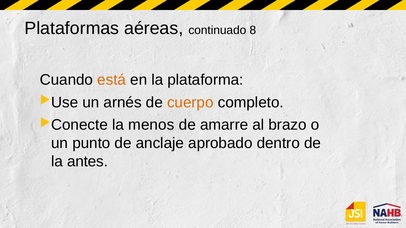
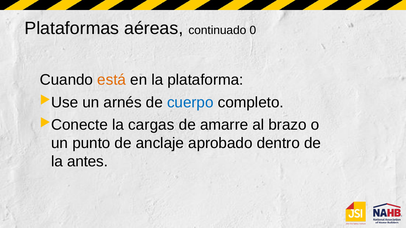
8: 8 -> 0 (253, 30)
cuerpo colour: orange -> blue (190, 103)
menos: menos -> cargas (151, 125)
